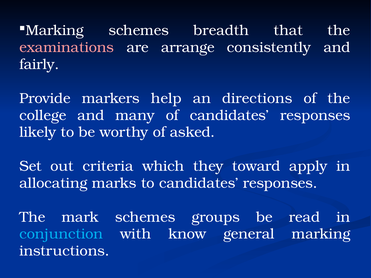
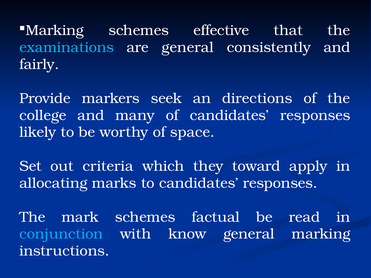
breadth: breadth -> effective (221, 30)
examinations colour: pink -> light blue (67, 47)
are arrange: arrange -> general (188, 47)
help: help -> seek (166, 98)
asked: asked -> space (192, 132)
groups: groups -> factual (216, 217)
